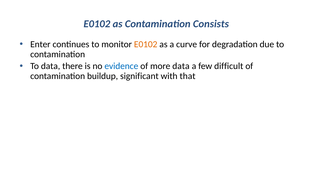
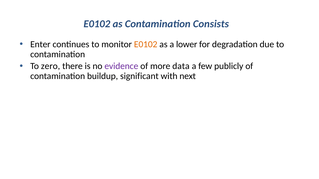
curve: curve -> lower (187, 44)
To data: data -> zero (51, 66)
evidence colour: blue -> purple (121, 66)
difficult: difficult -> publicly (229, 66)
that: that -> next (188, 76)
